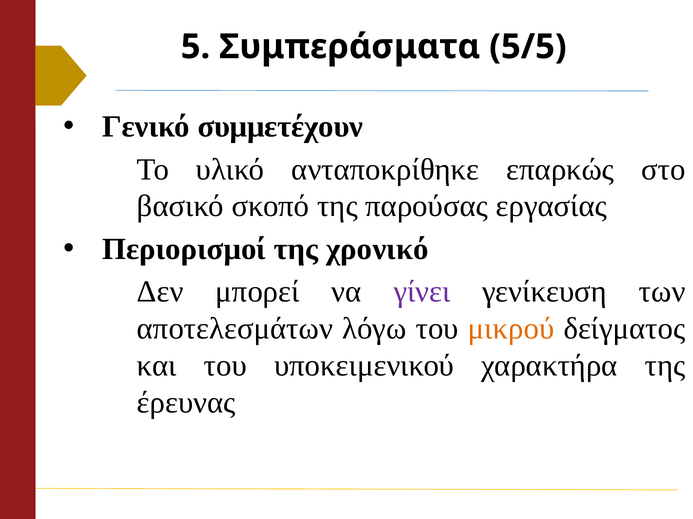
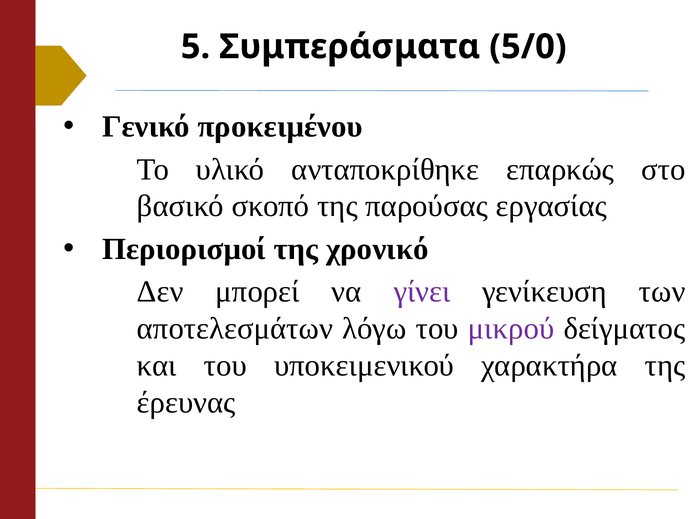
5/5: 5/5 -> 5/0 (528, 47)
συμμετέχουν: συμμετέχουν -> προκειμένου (280, 127)
μικρού colour: orange -> purple (511, 329)
